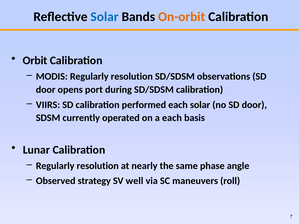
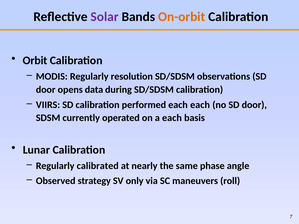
Solar colour: blue -> purple (105, 17)
port: port -> data (94, 90)
each solar: solar -> each (200, 105)
resolution: resolution -> calibrated (98, 166)
well: well -> only (135, 181)
